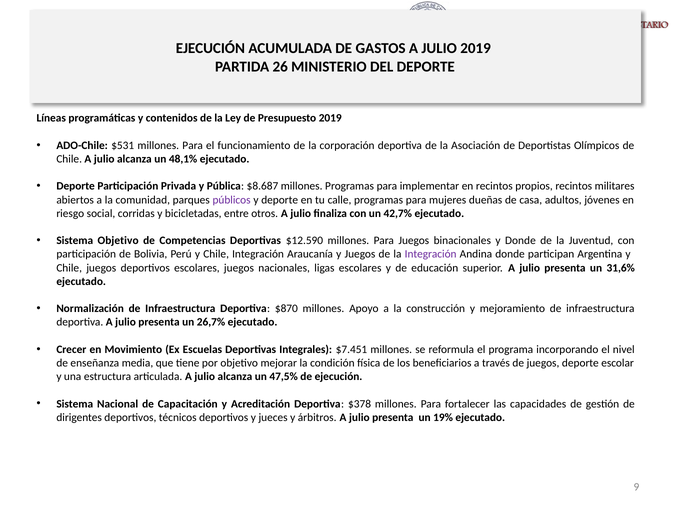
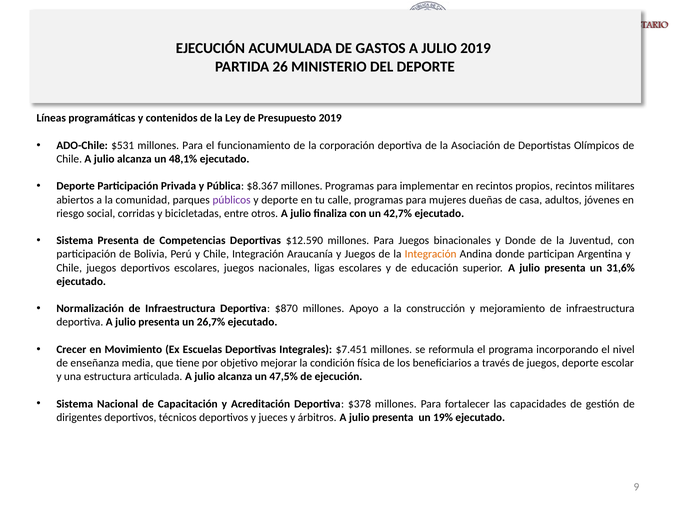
$8.687: $8.687 -> $8.367 (262, 186)
Sistema Objetivo: Objetivo -> Presenta (118, 241)
Integración colour: purple -> orange (431, 254)
